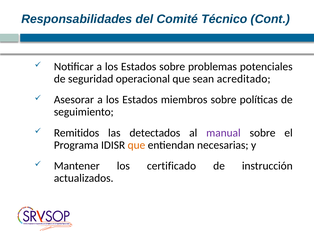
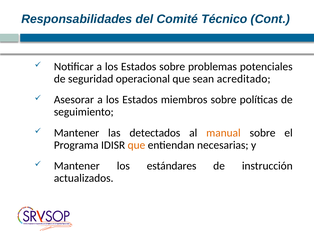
Remitidos: Remitidos -> Mantener (77, 133)
manual colour: purple -> orange (223, 133)
certificado: certificado -> estándares (172, 166)
